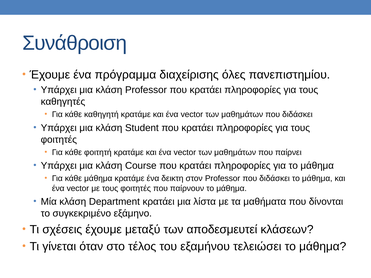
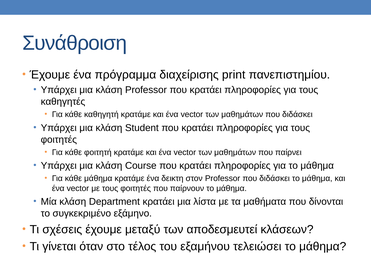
όλες: όλες -> print (234, 75)
